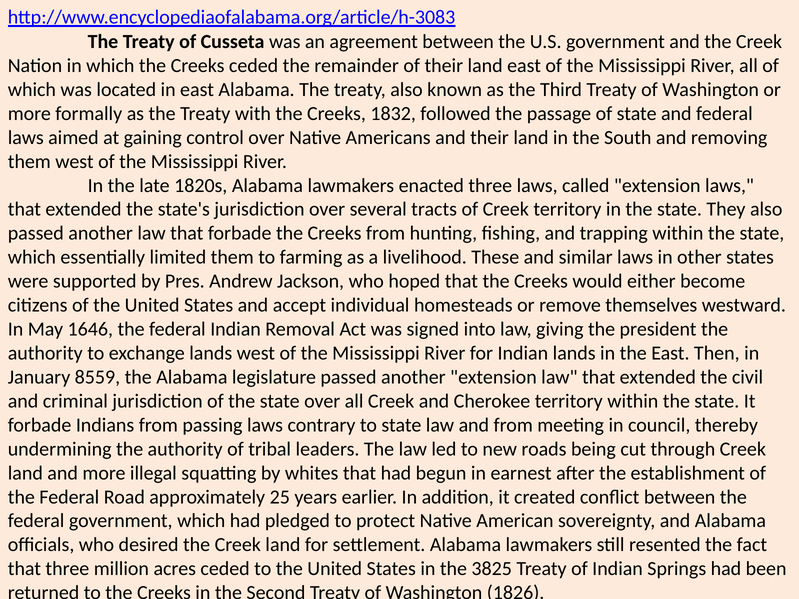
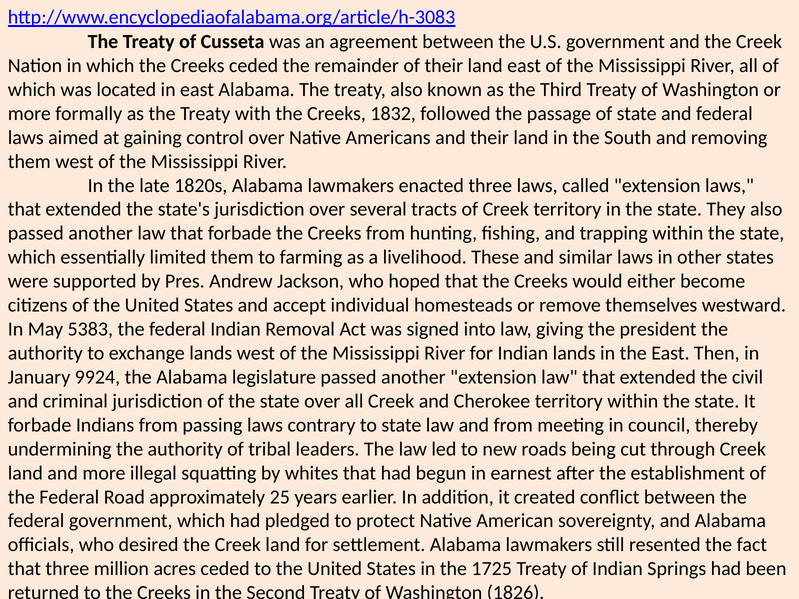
1646: 1646 -> 5383 (90, 329)
8559: 8559 -> 9924 (97, 377)
3825: 3825 -> 1725 (492, 569)
